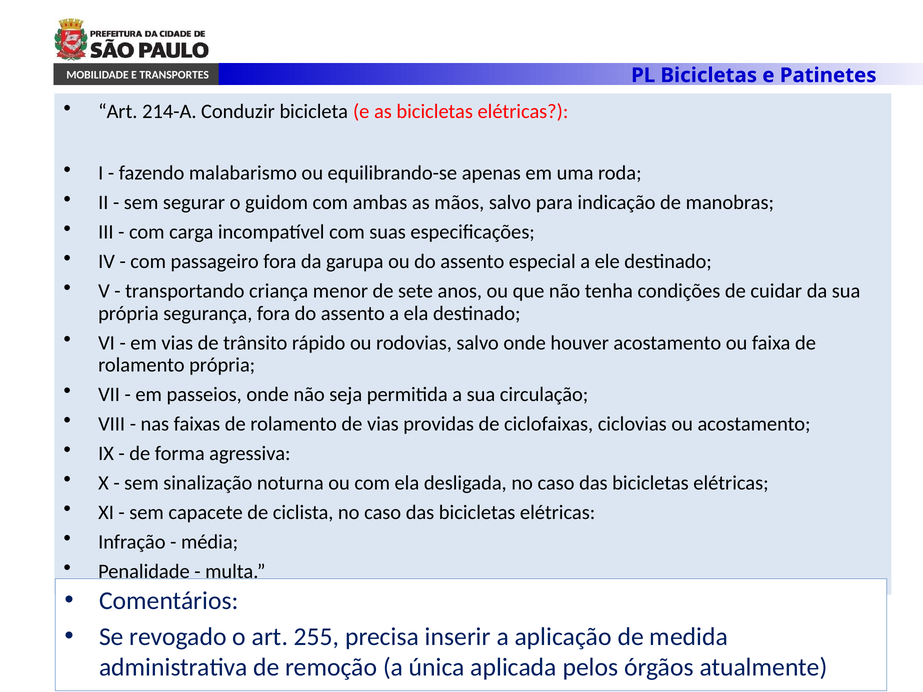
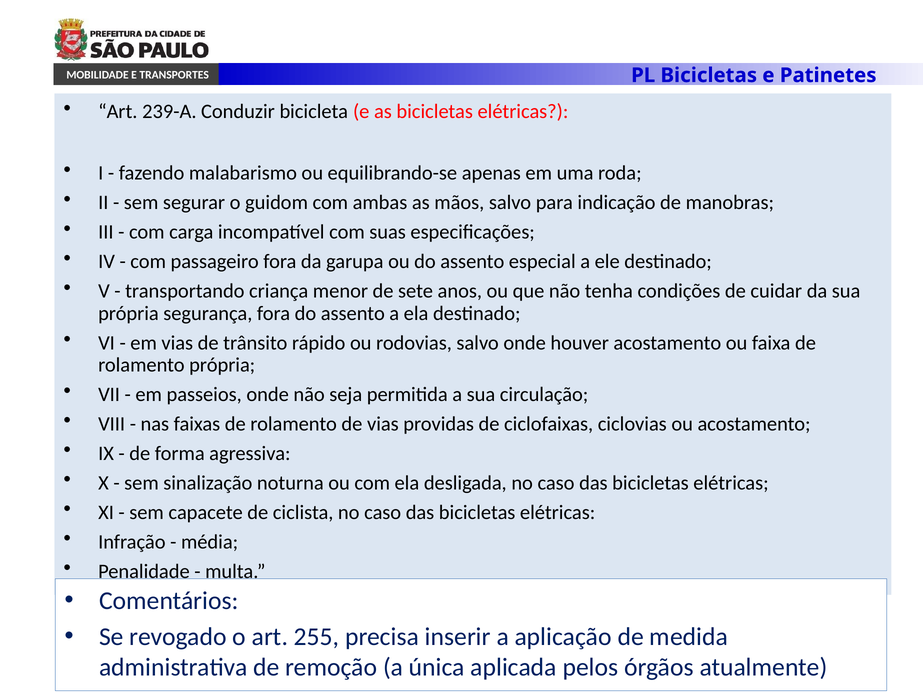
214-A: 214-A -> 239-A (169, 112)
